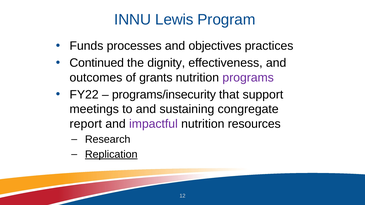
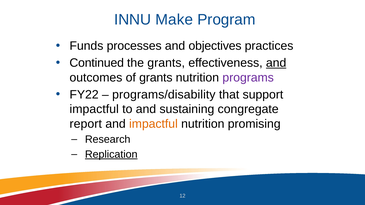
Lewis: Lewis -> Make (174, 20)
the dignity: dignity -> grants (166, 63)
and underline: none -> present (276, 63)
programs/insecurity: programs/insecurity -> programs/disability (164, 95)
meetings: meetings -> impactful (94, 109)
impactful colour: purple -> orange (153, 124)
resources: resources -> promising (254, 124)
